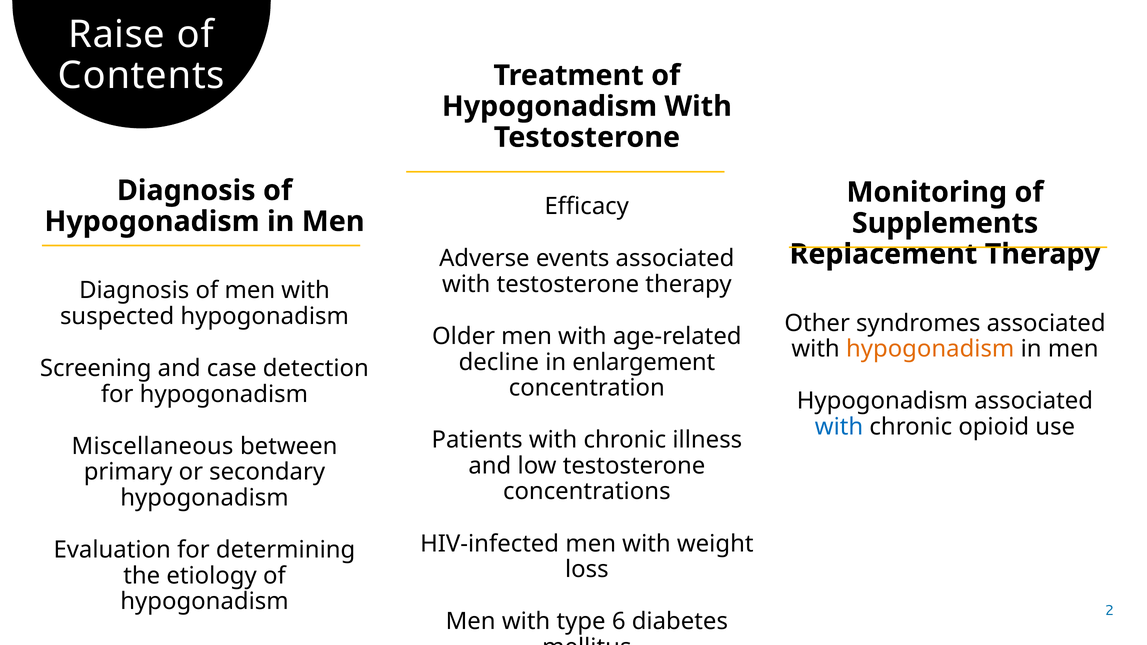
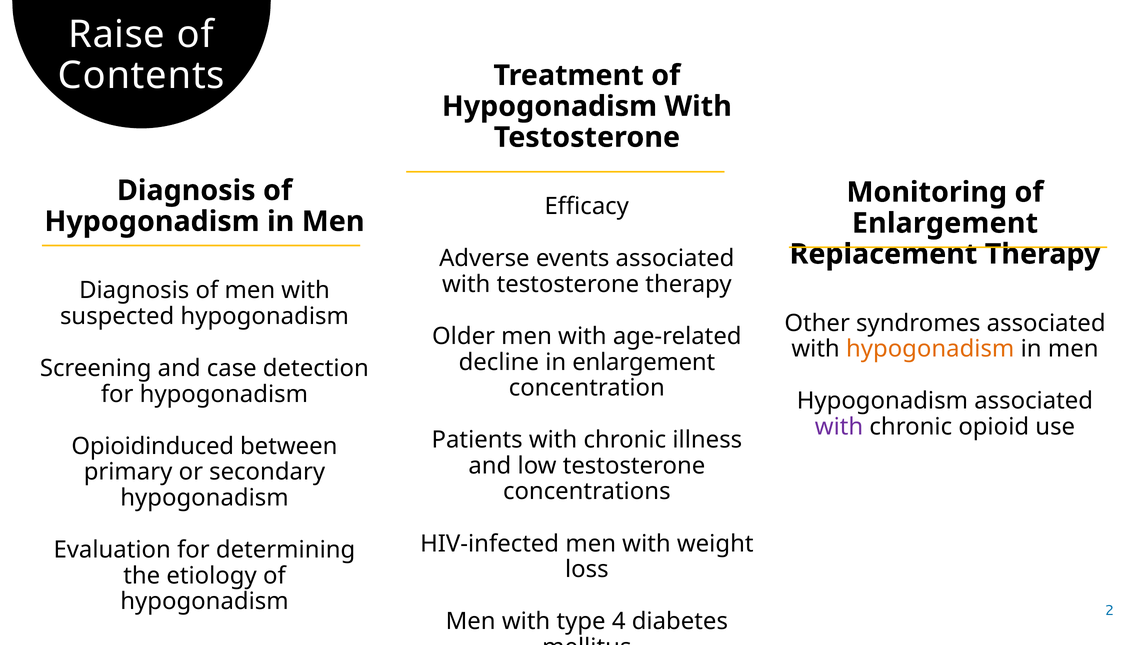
Supplements: Supplements -> Enlargement (945, 223)
with colour: blue -> purple (839, 427)
Miscellaneous: Miscellaneous -> Opioidinduced (153, 446)
6: 6 -> 4 (619, 622)
